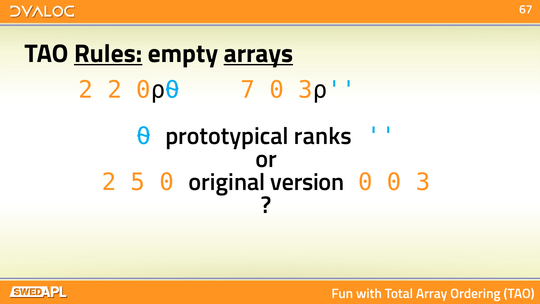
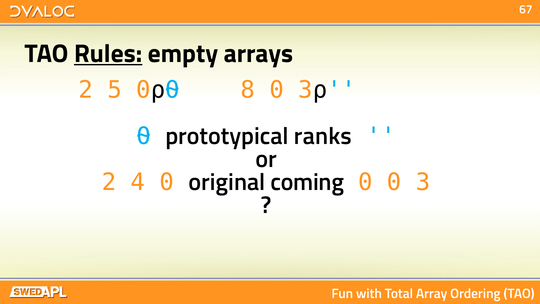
arrays underline: present -> none (258, 54)
2 2: 2 -> 5 (115, 90)
7: 7 -> 8 (248, 90)
5: 5 -> 4 (138, 182)
version: version -> coming (307, 182)
